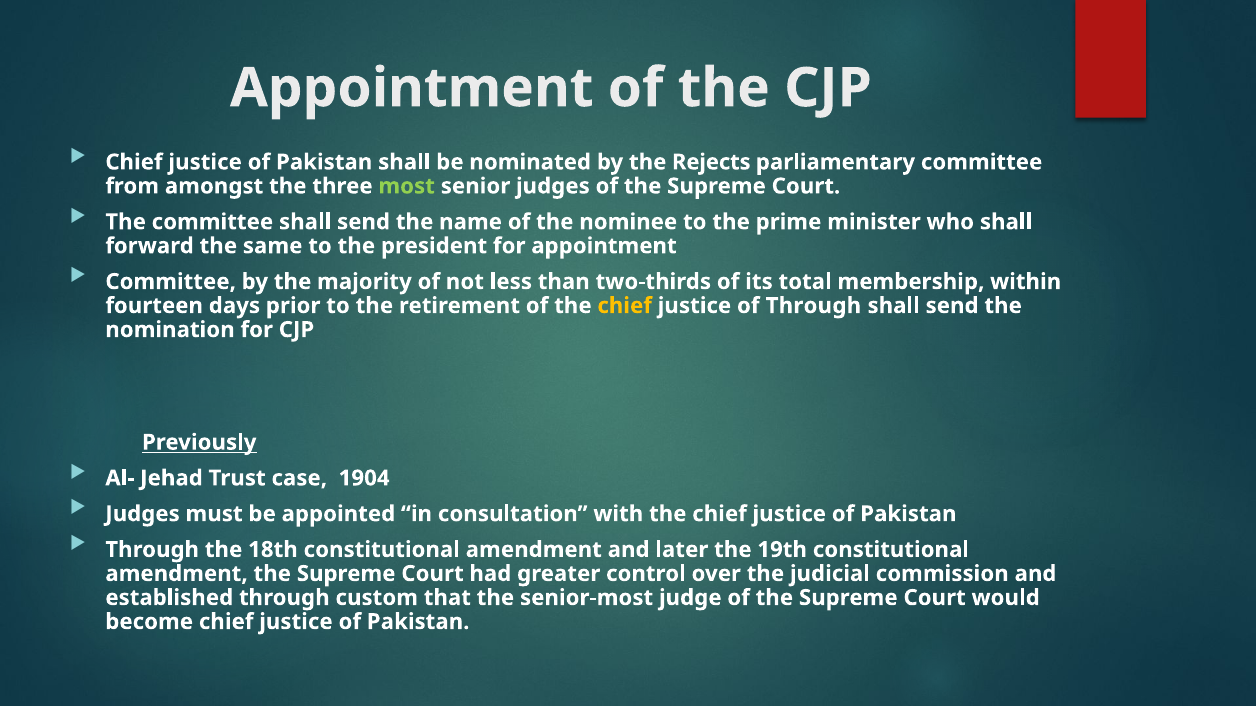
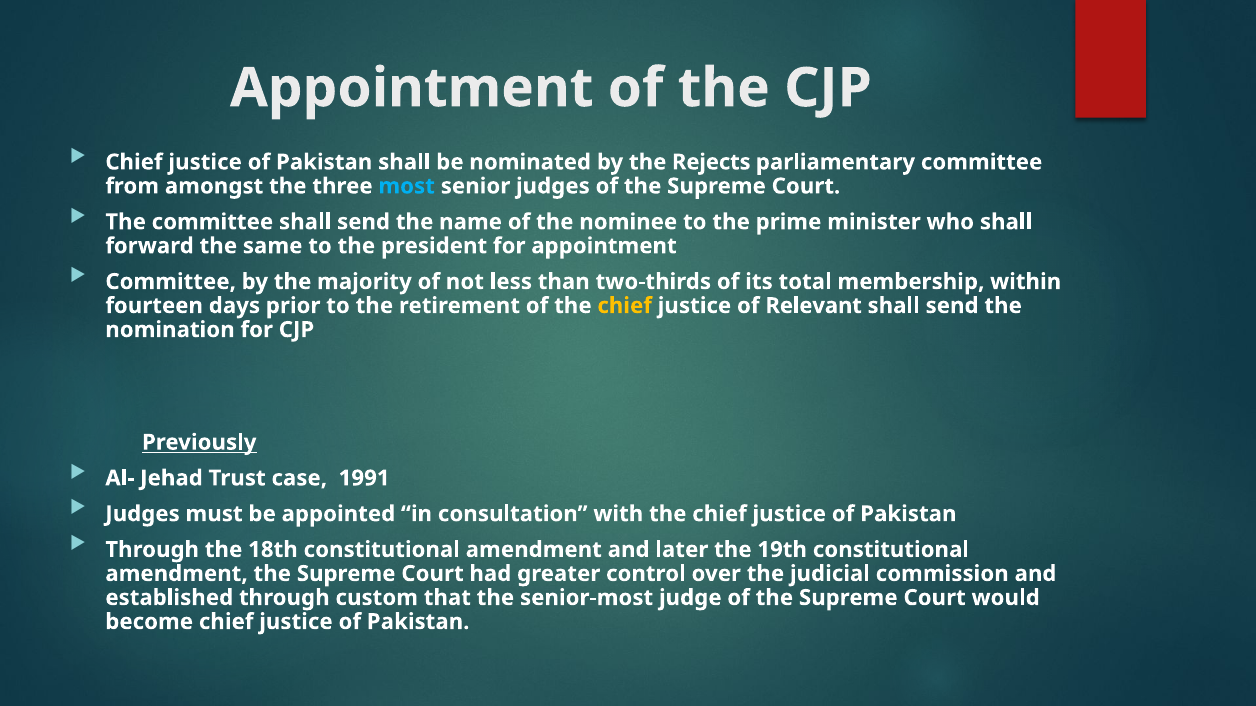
most colour: light green -> light blue (407, 186)
of Through: Through -> Relevant (814, 306)
1904: 1904 -> 1991 (364, 478)
